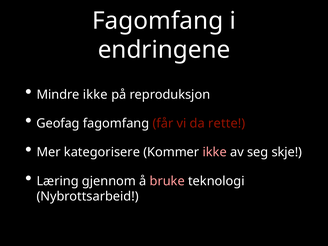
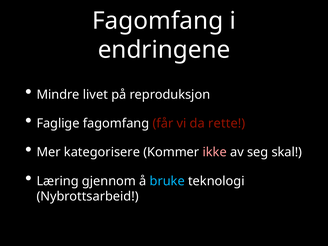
Mindre ikke: ikke -> livet (95, 95)
Geofag: Geofag -> Faglige (58, 123)
skje: skje -> skal (287, 152)
bruke colour: pink -> light blue (167, 181)
